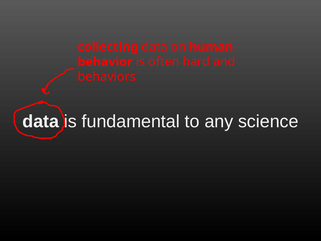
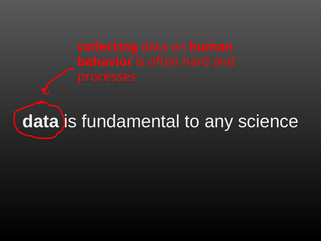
behaviors: behaviors -> processes (107, 77)
